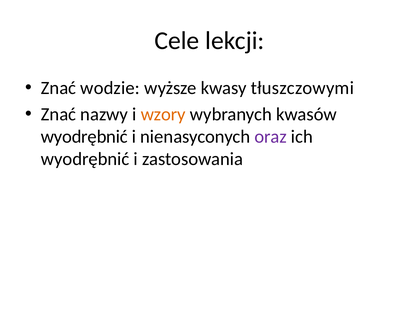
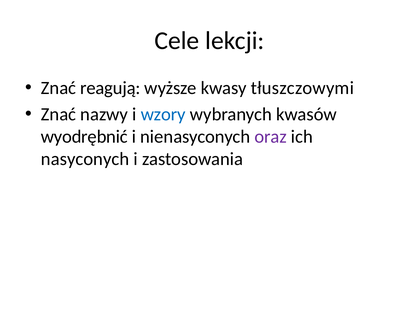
wodzie: wodzie -> reagują (110, 88)
wzory colour: orange -> blue (163, 114)
wyodrębnić: wyodrębnić -> nasyconych (85, 159)
